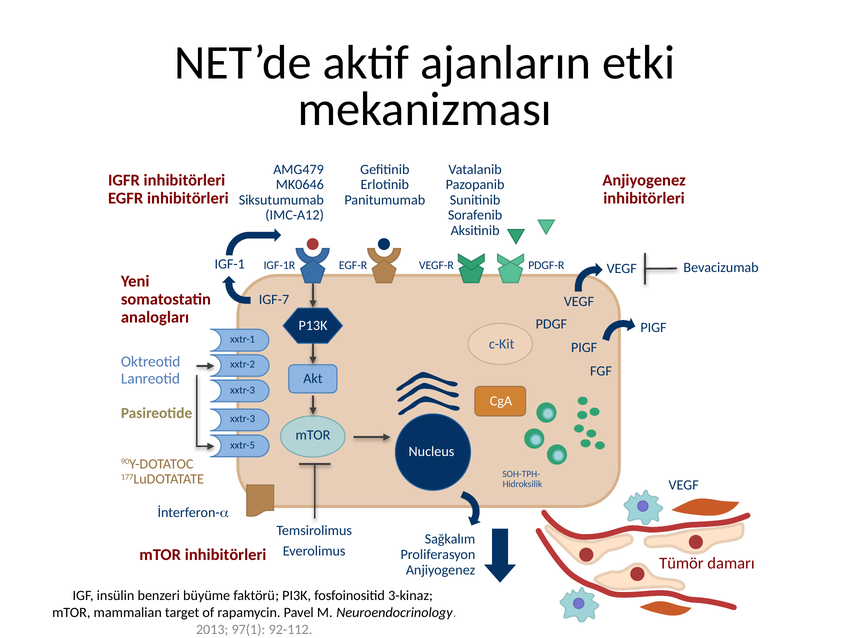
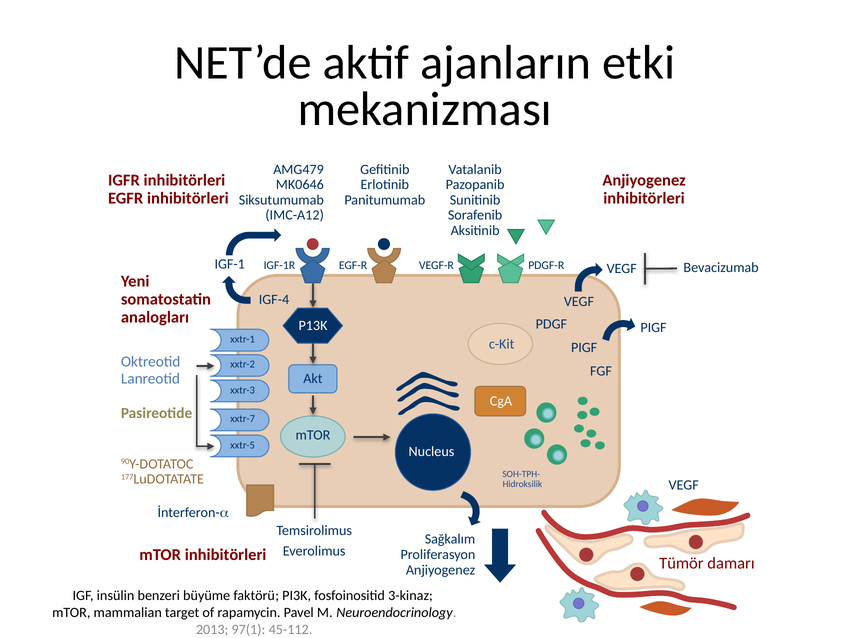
IGF-7: IGF-7 -> IGF-4 (274, 299)
xxtr-3: xxtr-3 -> xxtr-7 (243, 419)
92-112: 92-112 -> 45-112 (290, 629)
